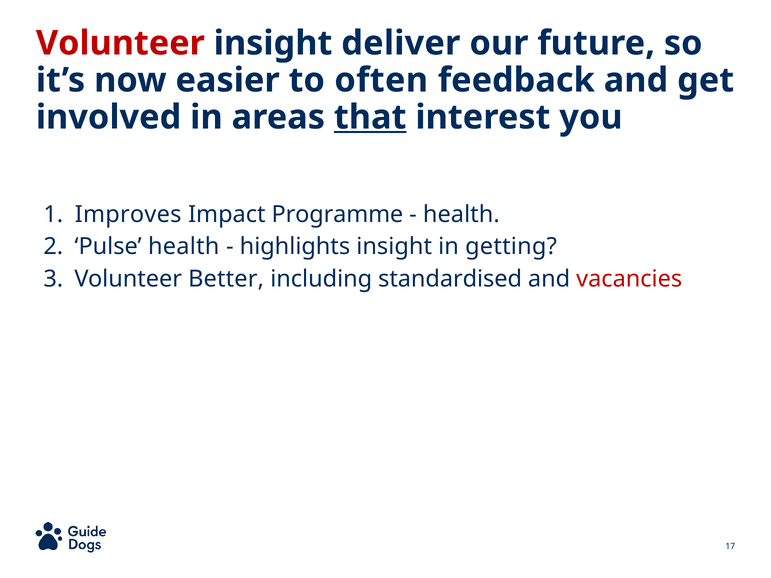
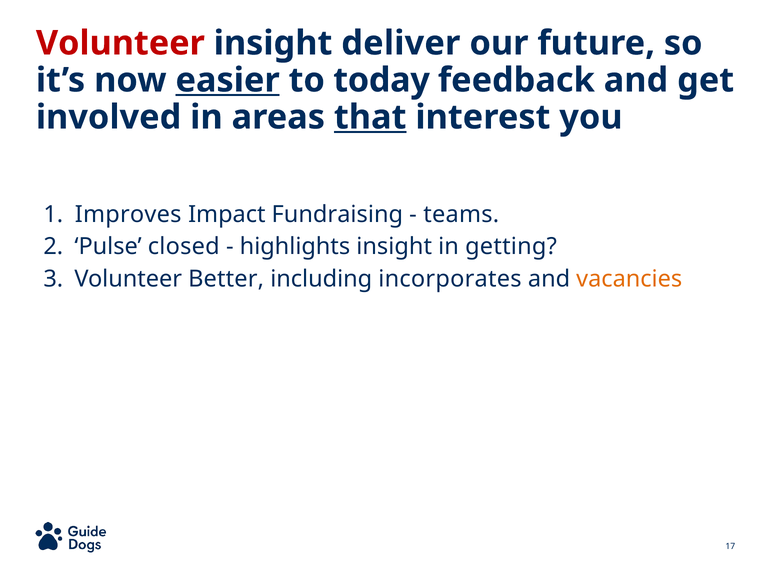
easier underline: none -> present (228, 80)
often: often -> today (382, 80)
Programme: Programme -> Fundraising (337, 214)
health: health -> teams (461, 214)
Pulse health: health -> closed (184, 247)
standardised: standardised -> incorporates (450, 279)
vacancies colour: red -> orange (629, 279)
